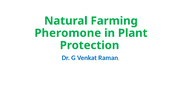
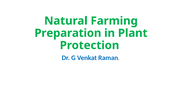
Pheromone: Pheromone -> Preparation (68, 33)
